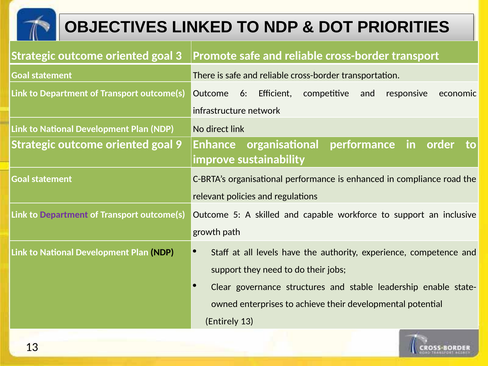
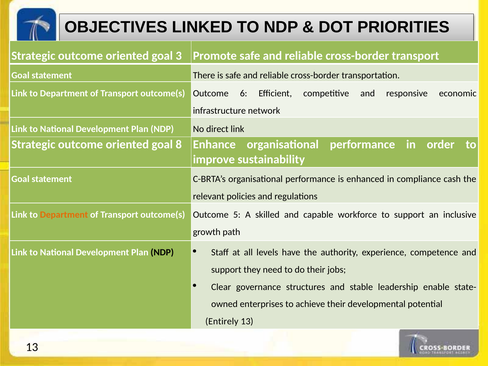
9: 9 -> 8 (179, 144)
road: road -> cash (452, 179)
Department colour: purple -> orange (64, 215)
